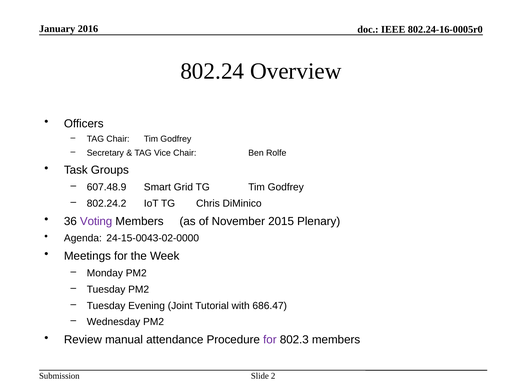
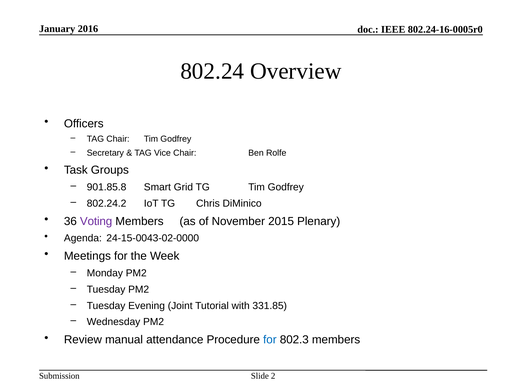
607.48.9: 607.48.9 -> 901.85.8 (107, 187)
686.47: 686.47 -> 331.85 (270, 305)
for colour: purple -> blue (270, 339)
